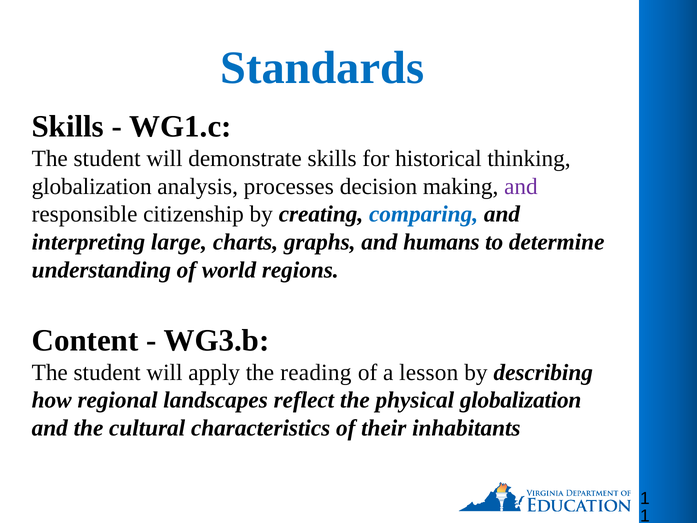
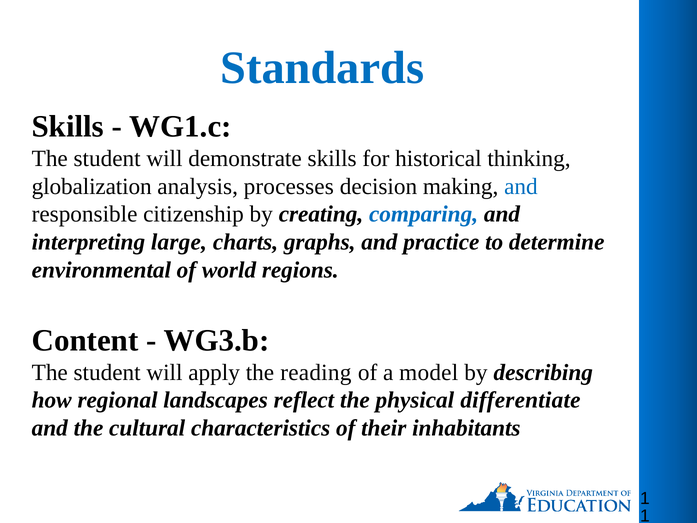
and colour: purple -> blue (521, 186)
humans: humans -> practice (441, 242)
understanding: understanding -> environmental (101, 270)
lesson: lesson -> model (429, 372)
physical globalization: globalization -> differentiate (520, 400)
